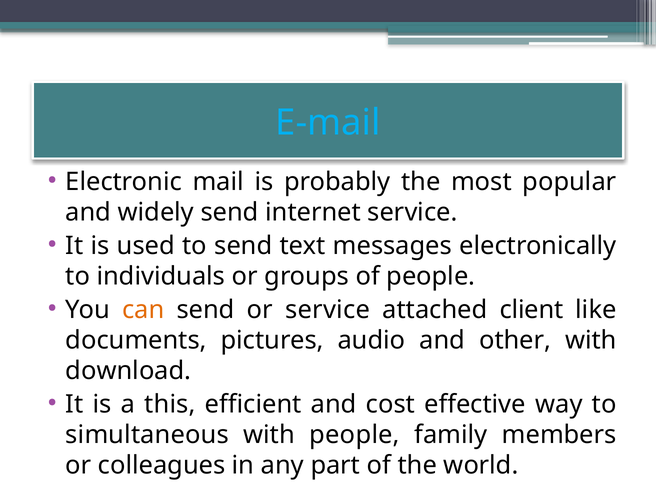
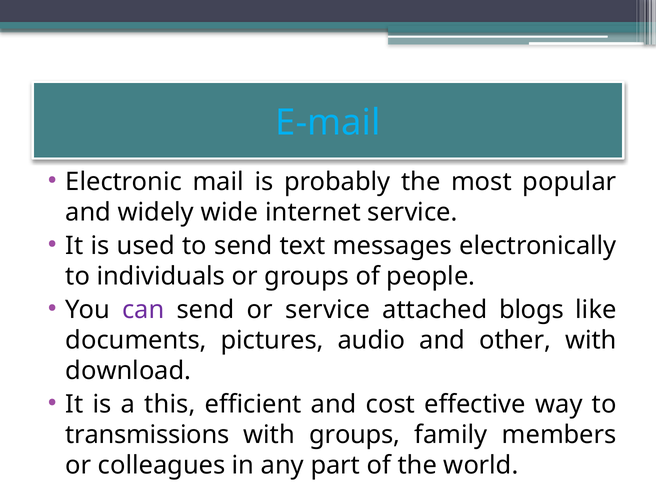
widely send: send -> wide (229, 212)
can colour: orange -> purple (143, 310)
client: client -> blogs (532, 310)
simultaneous: simultaneous -> transmissions (147, 435)
with people: people -> groups (355, 435)
